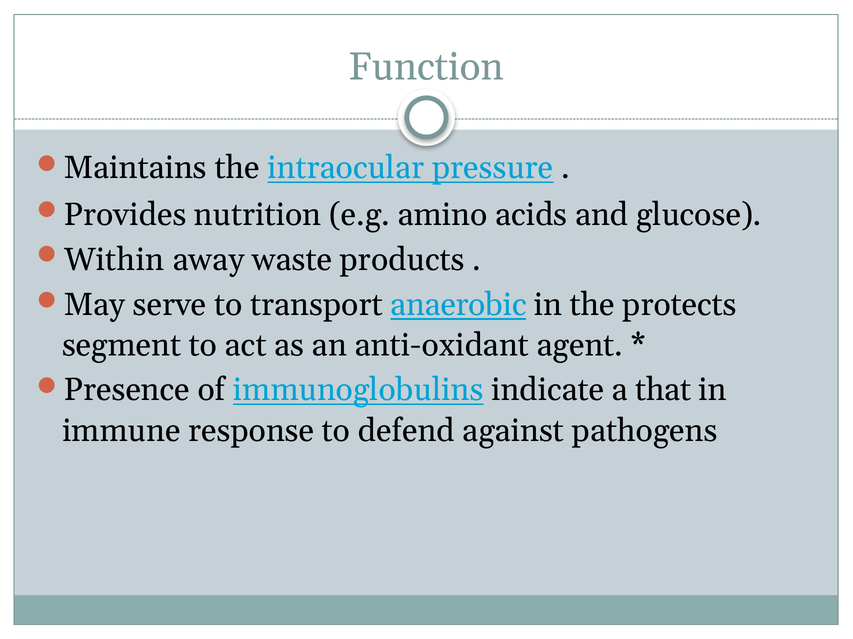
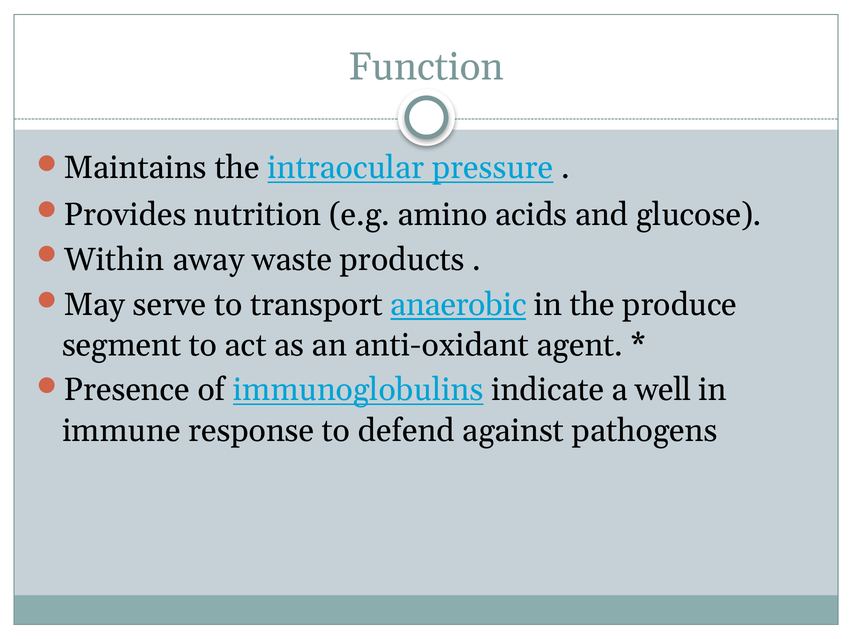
protects: protects -> produce (680, 305)
that: that -> well (663, 390)
